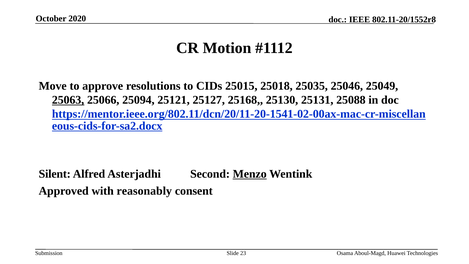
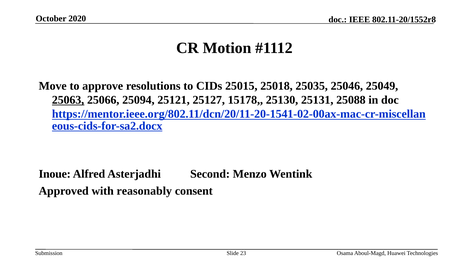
25168: 25168 -> 15178 (245, 100)
Silent: Silent -> Inoue (55, 174)
Menzo underline: present -> none (250, 174)
